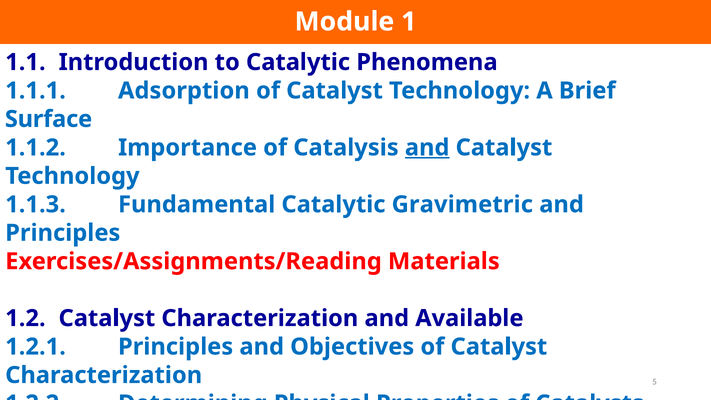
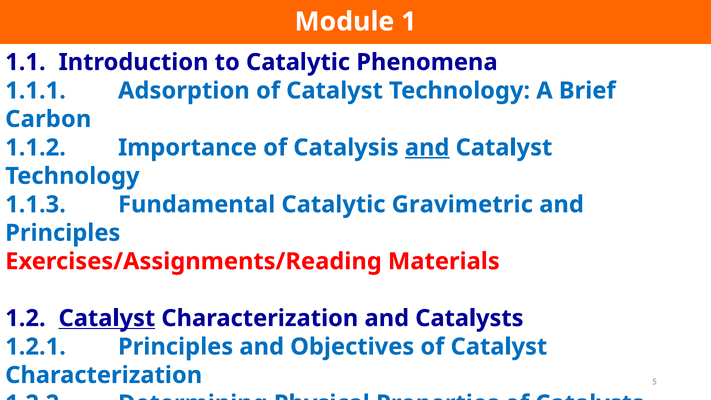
Surface: Surface -> Carbon (48, 119)
Catalyst underline: none -> present (107, 318)
and Available: Available -> Catalysts (469, 318)
